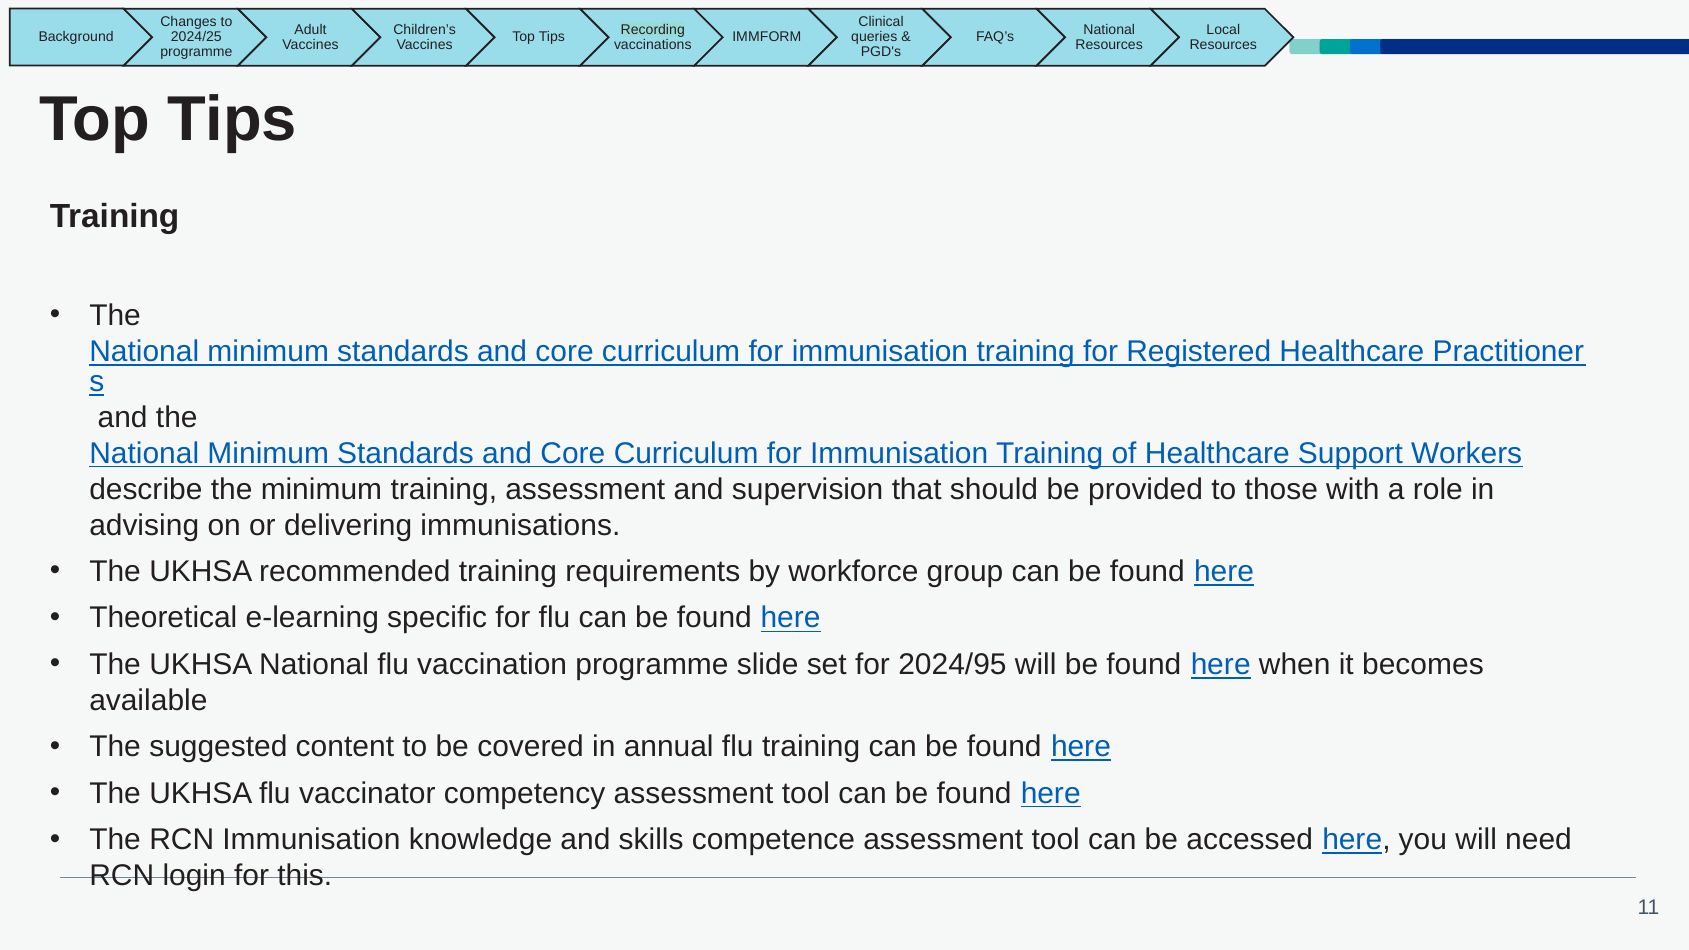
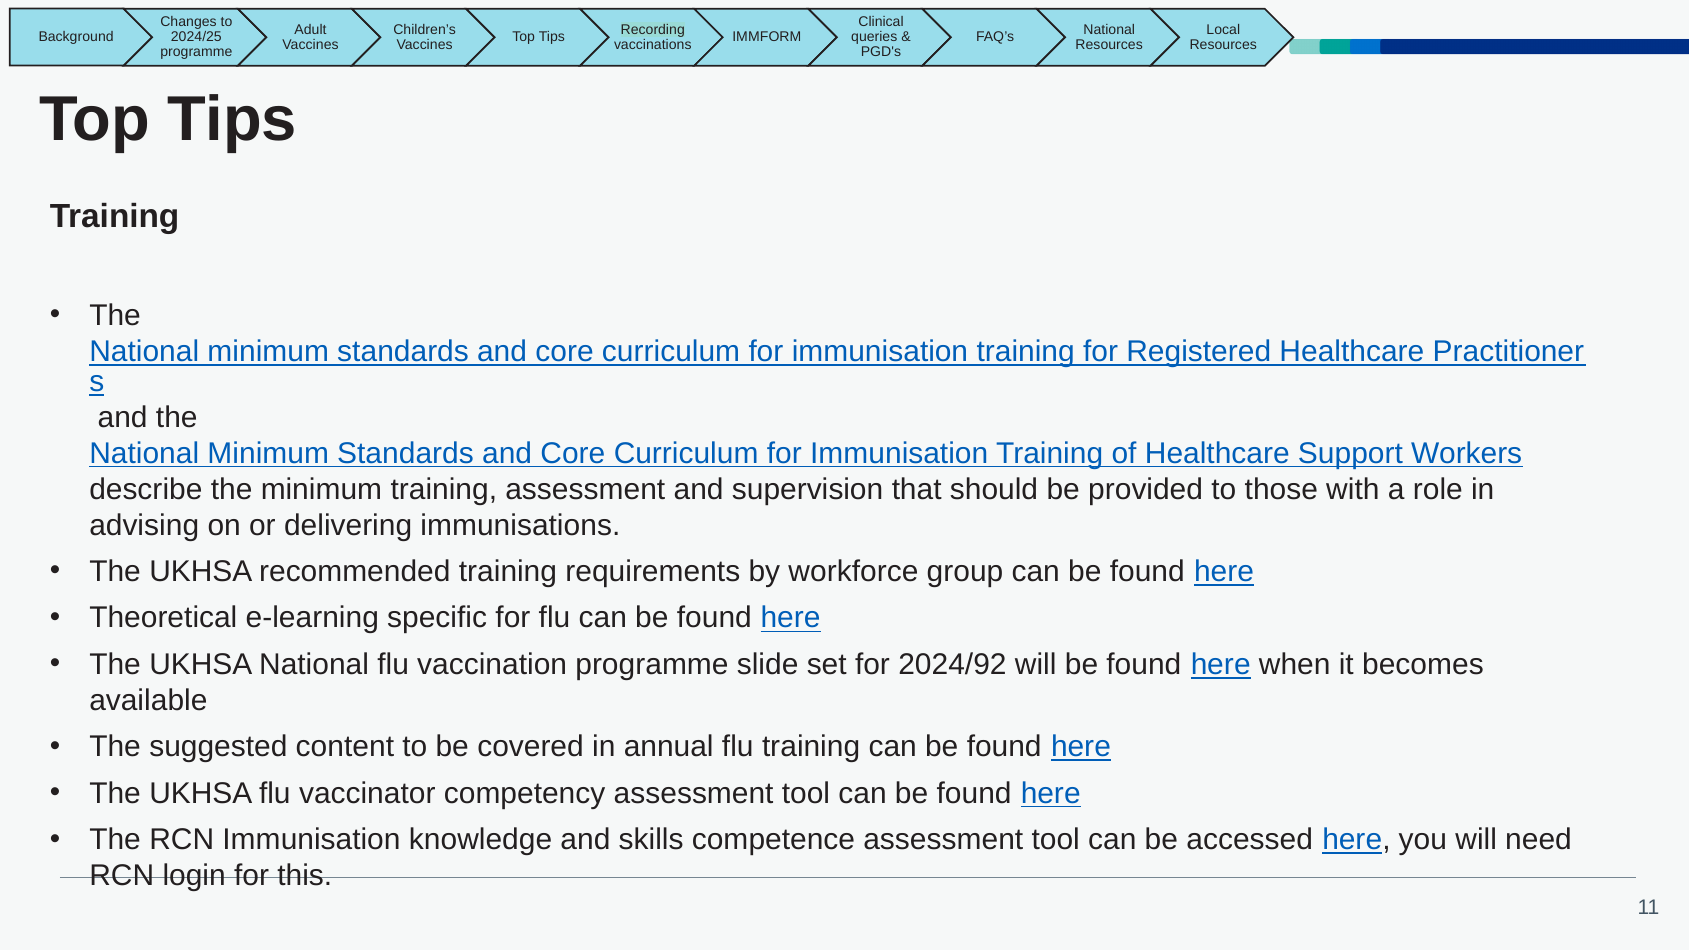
2024/95: 2024/95 -> 2024/92 (952, 665)
